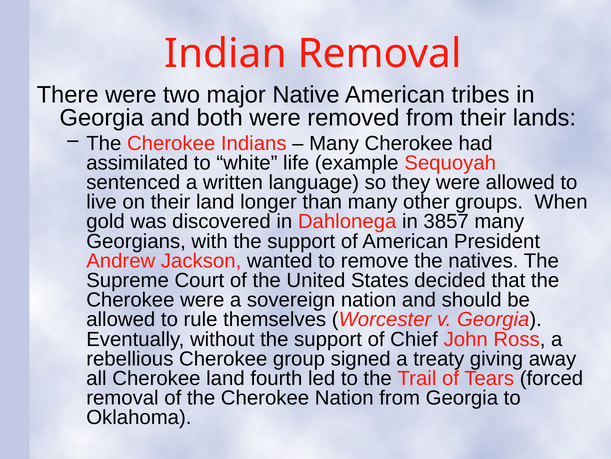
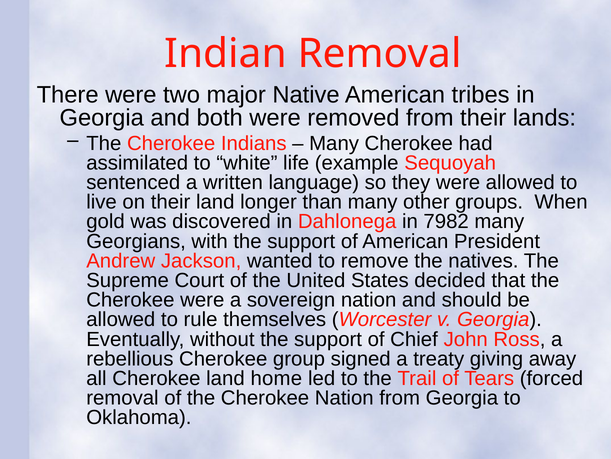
3857: 3857 -> 7982 (446, 221)
fourth: fourth -> home (276, 378)
